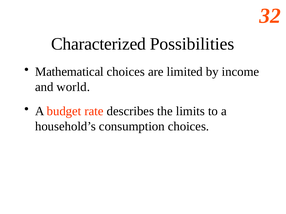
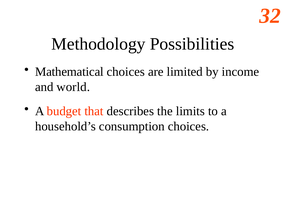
Characterized: Characterized -> Methodology (98, 44)
rate: rate -> that (94, 111)
